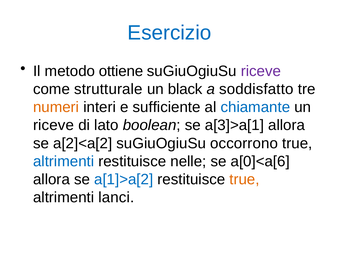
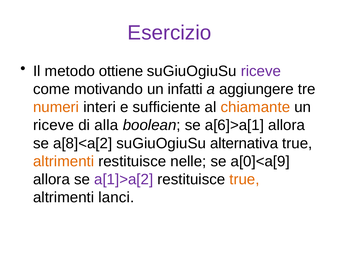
Esercizio colour: blue -> purple (169, 33)
strutturale: strutturale -> motivando (109, 89)
black: black -> infatti (185, 89)
soddisfatto: soddisfatto -> aggiungere (256, 89)
chiamante colour: blue -> orange (255, 107)
lato: lato -> alla (106, 125)
a[3]>a[1: a[3]>a[1 -> a[6]>a[1 (234, 125)
a[2]<a[2: a[2]<a[2 -> a[8]<a[2 (83, 143)
occorrono: occorrono -> alternativa (244, 143)
altrimenti colour: blue -> orange (64, 162)
a[0]<a[6: a[0]<a[6 -> a[0]<a[9 (260, 162)
a[1]>a[2 colour: blue -> purple (124, 180)
